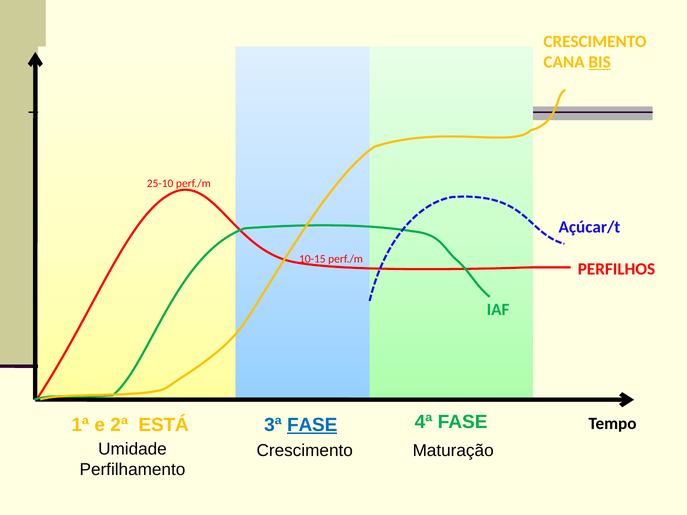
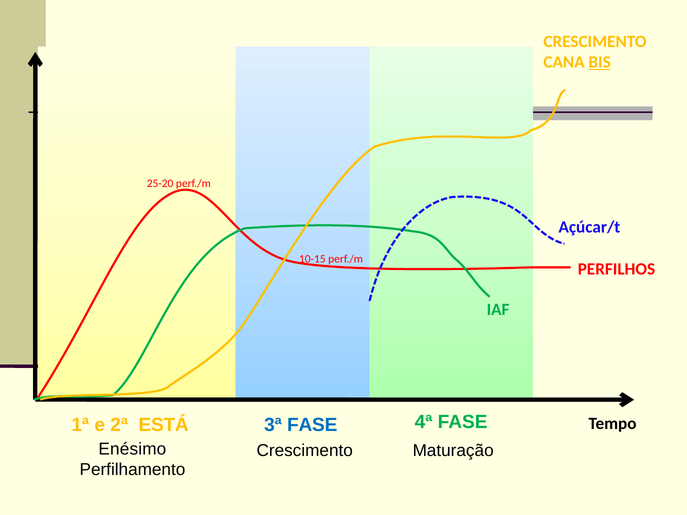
25-10: 25-10 -> 25-20 (160, 184)
FASE underline: present -> none (312, 425)
Umidade: Umidade -> Enésimo (132, 449)
